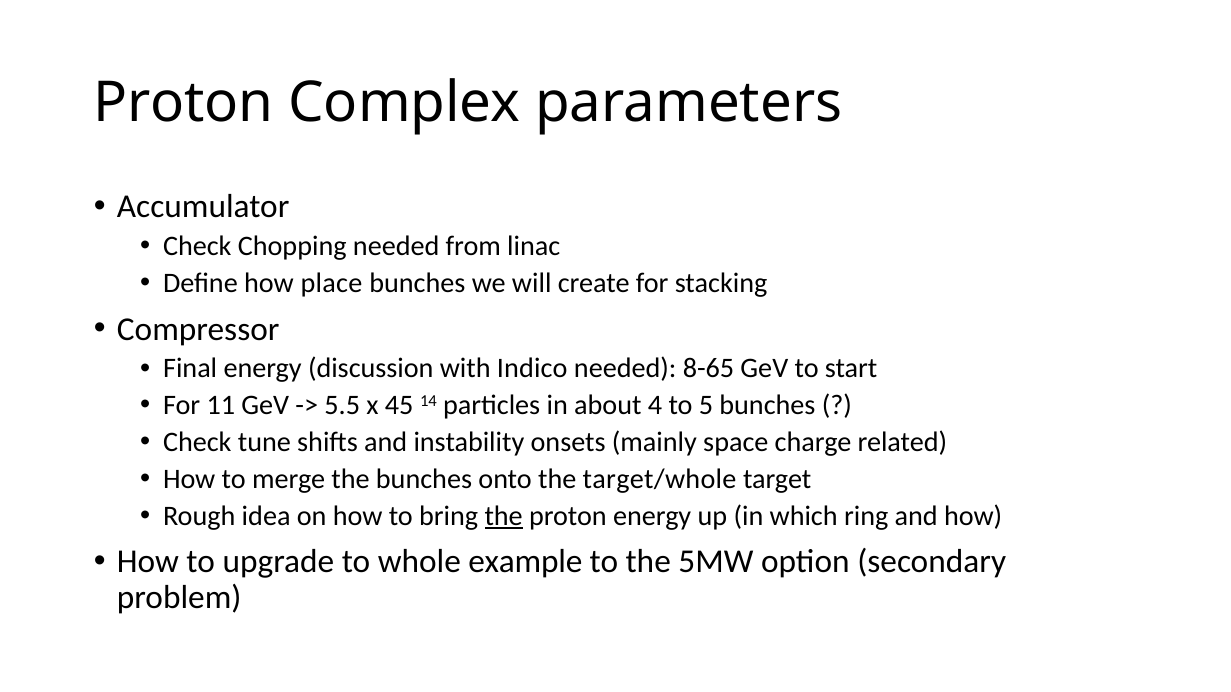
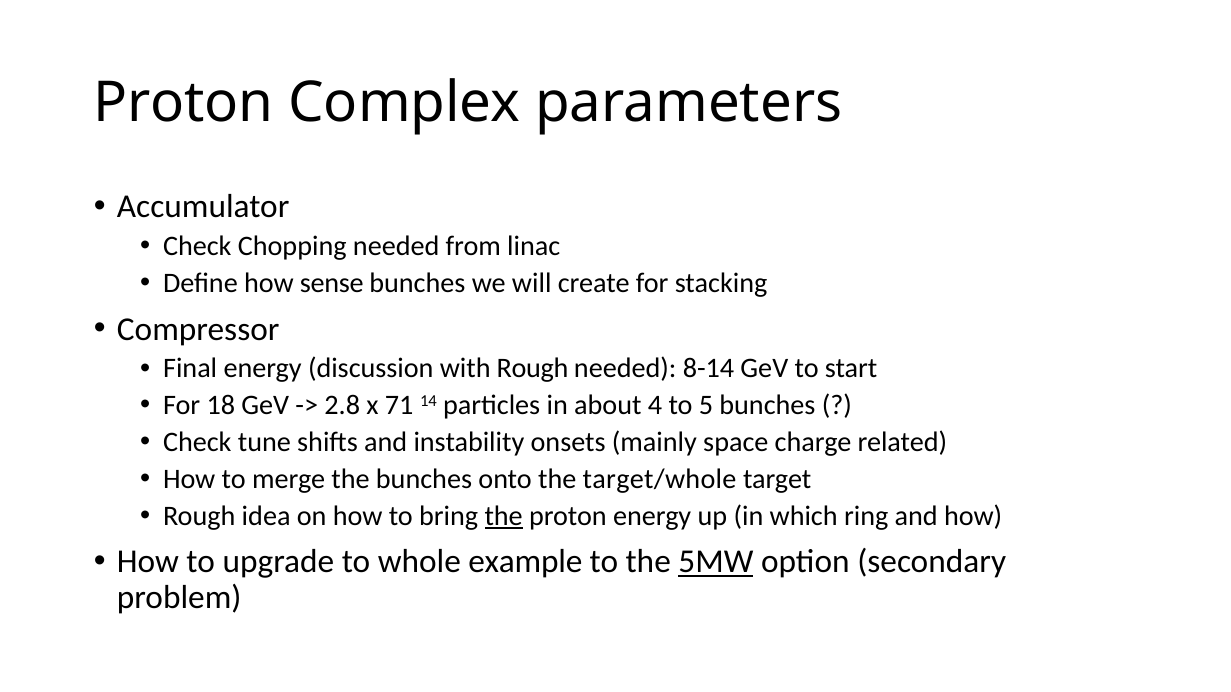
place: place -> sense (332, 283)
with Indico: Indico -> Rough (532, 369)
8-65: 8-65 -> 8-14 (708, 369)
11: 11 -> 18 (221, 406)
5.5: 5.5 -> 2.8 (342, 406)
45: 45 -> 71 (399, 406)
5MW underline: none -> present (716, 562)
